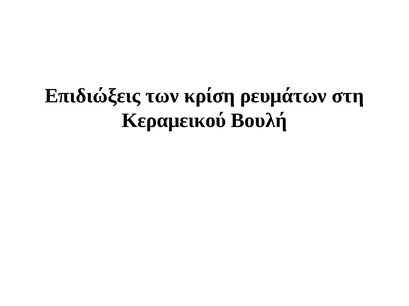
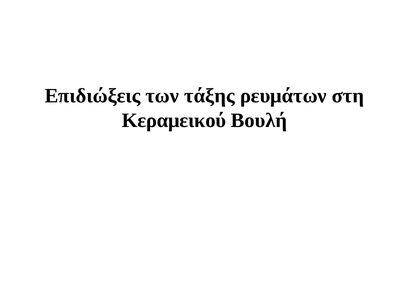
κρίση: κρίση -> τάξης (209, 96)
